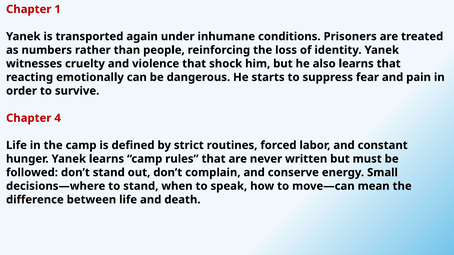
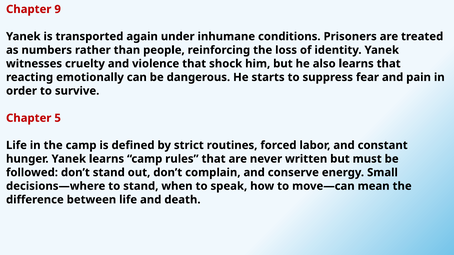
1: 1 -> 9 (58, 9)
4: 4 -> 5 (58, 118)
